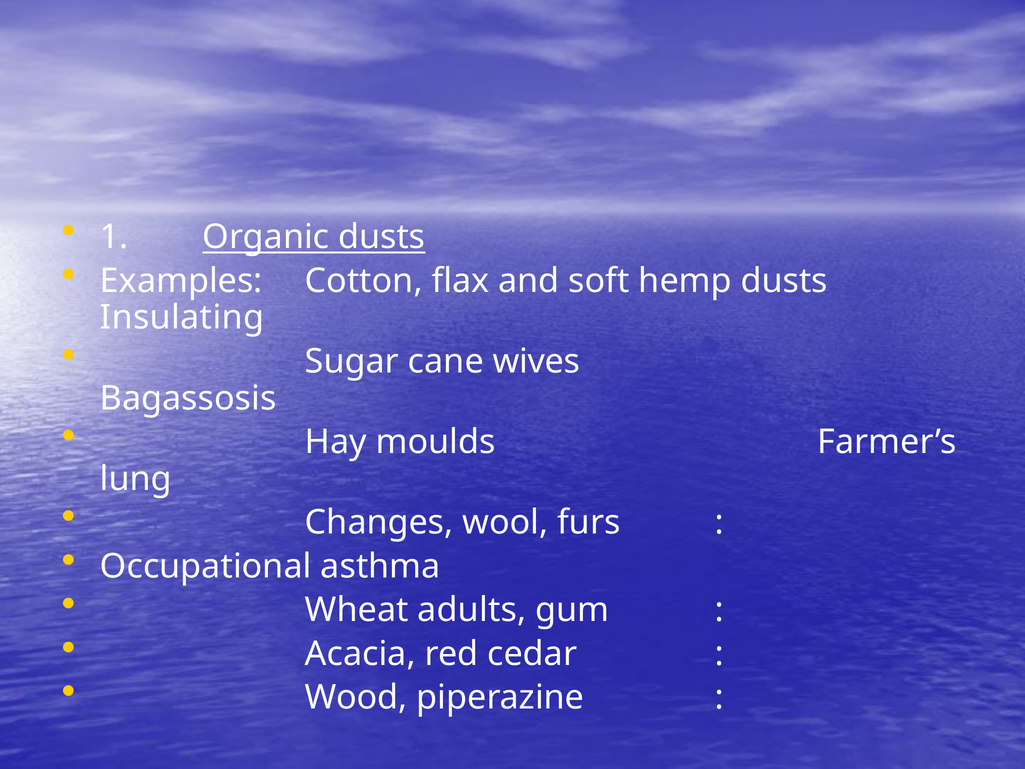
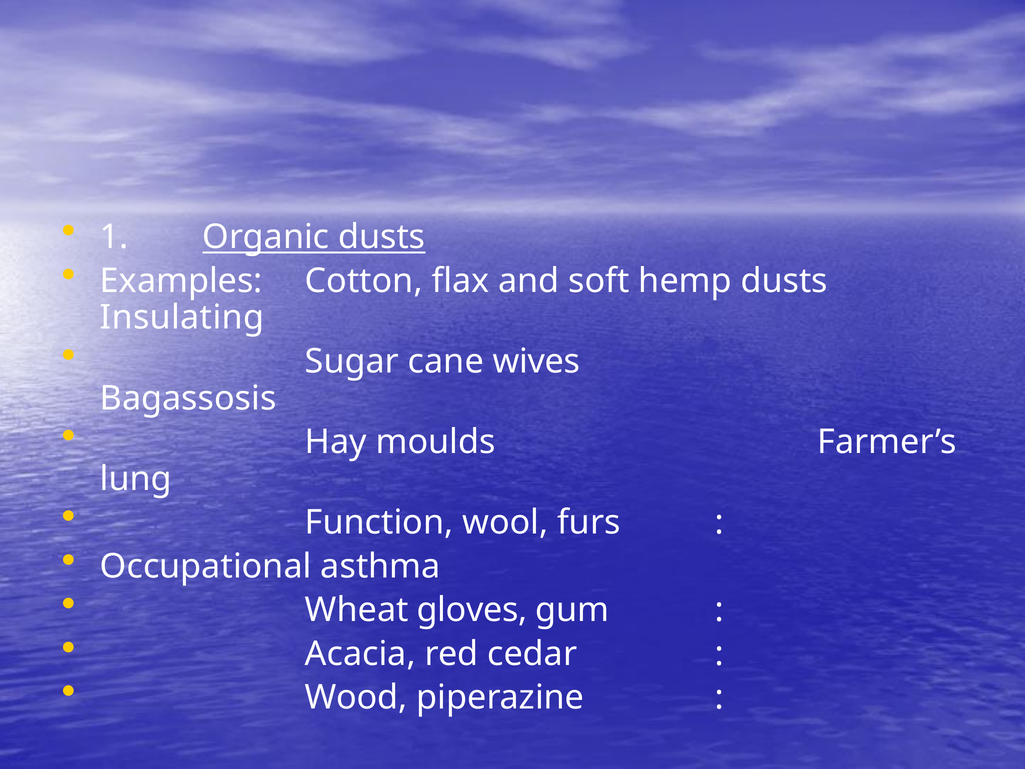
Changes: Changes -> Function (379, 522)
adults: adults -> gloves (472, 610)
